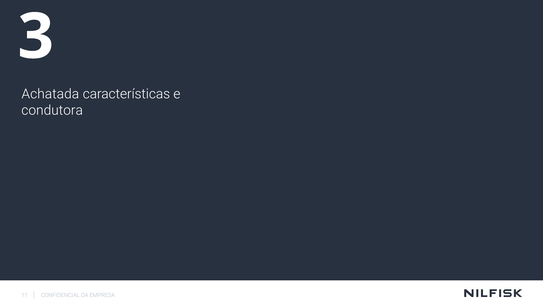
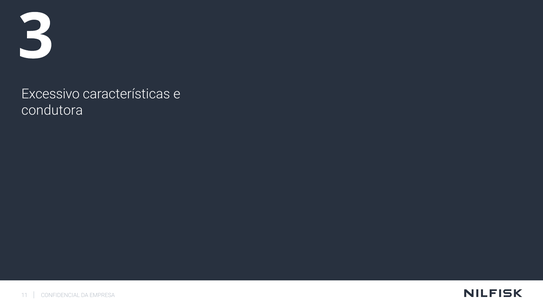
Achatada: Achatada -> Excessivo (50, 94)
